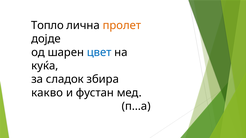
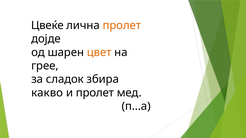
Топло: Топло -> Цвеќе (47, 25)
цвет colour: blue -> orange (99, 52)
куќа: куќа -> грее (45, 66)
и фустан: фустан -> пролет (95, 93)
